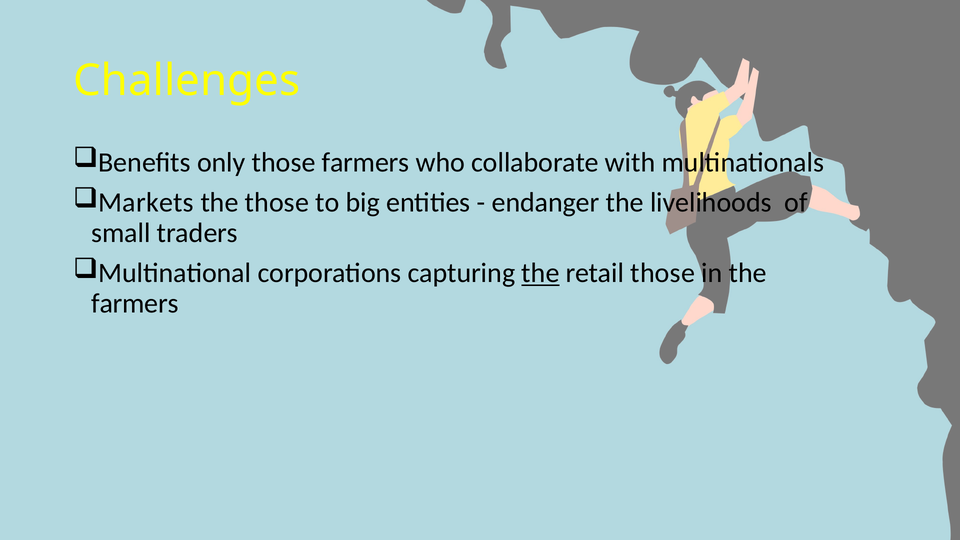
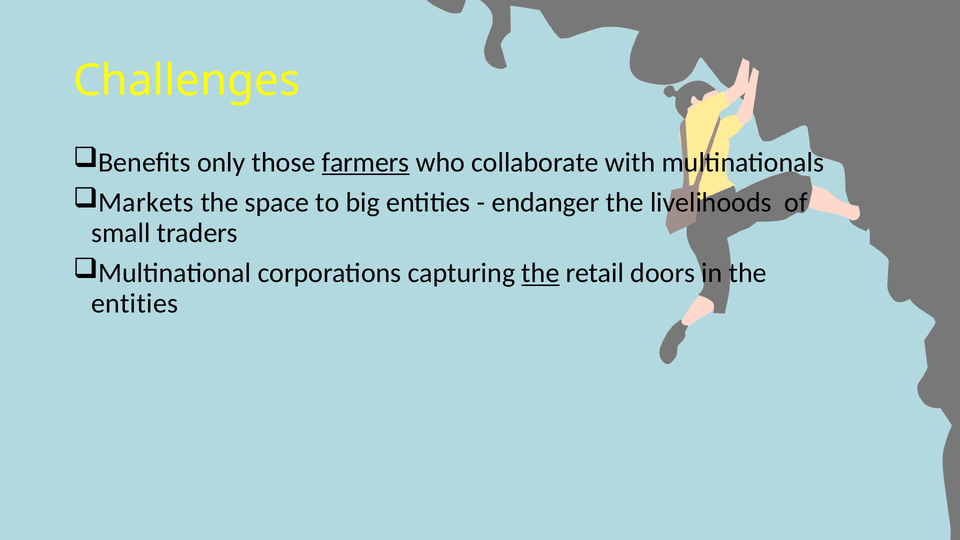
farmers underline: none -> present (366, 162)
the those: those -> space (277, 203)
retail those: those -> doors (663, 273)
farmers: farmers -> entities (135, 303)
